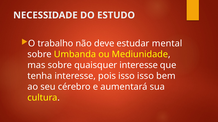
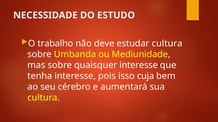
estudar mental: mental -> cultura (167, 44)
isso isso: isso -> cuja (146, 76)
